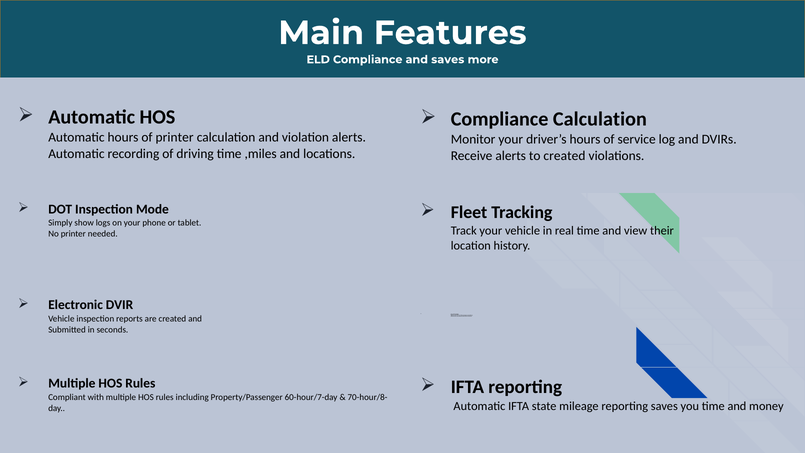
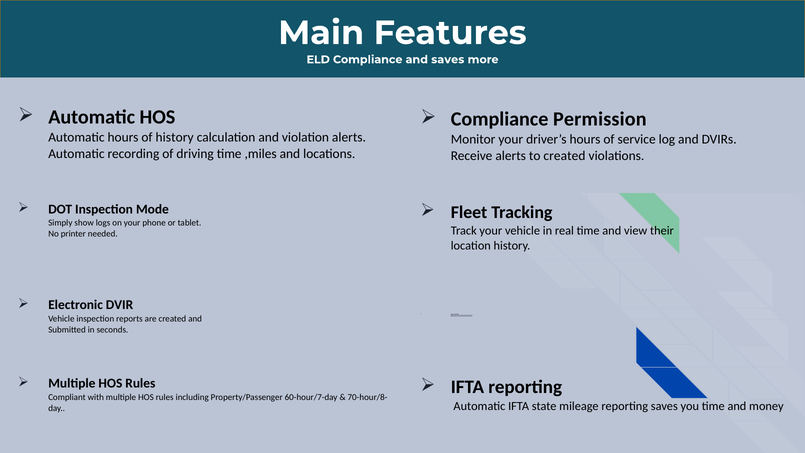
Compliance Calculation: Calculation -> Permission (600, 119)
of printer: printer -> history (175, 137)
